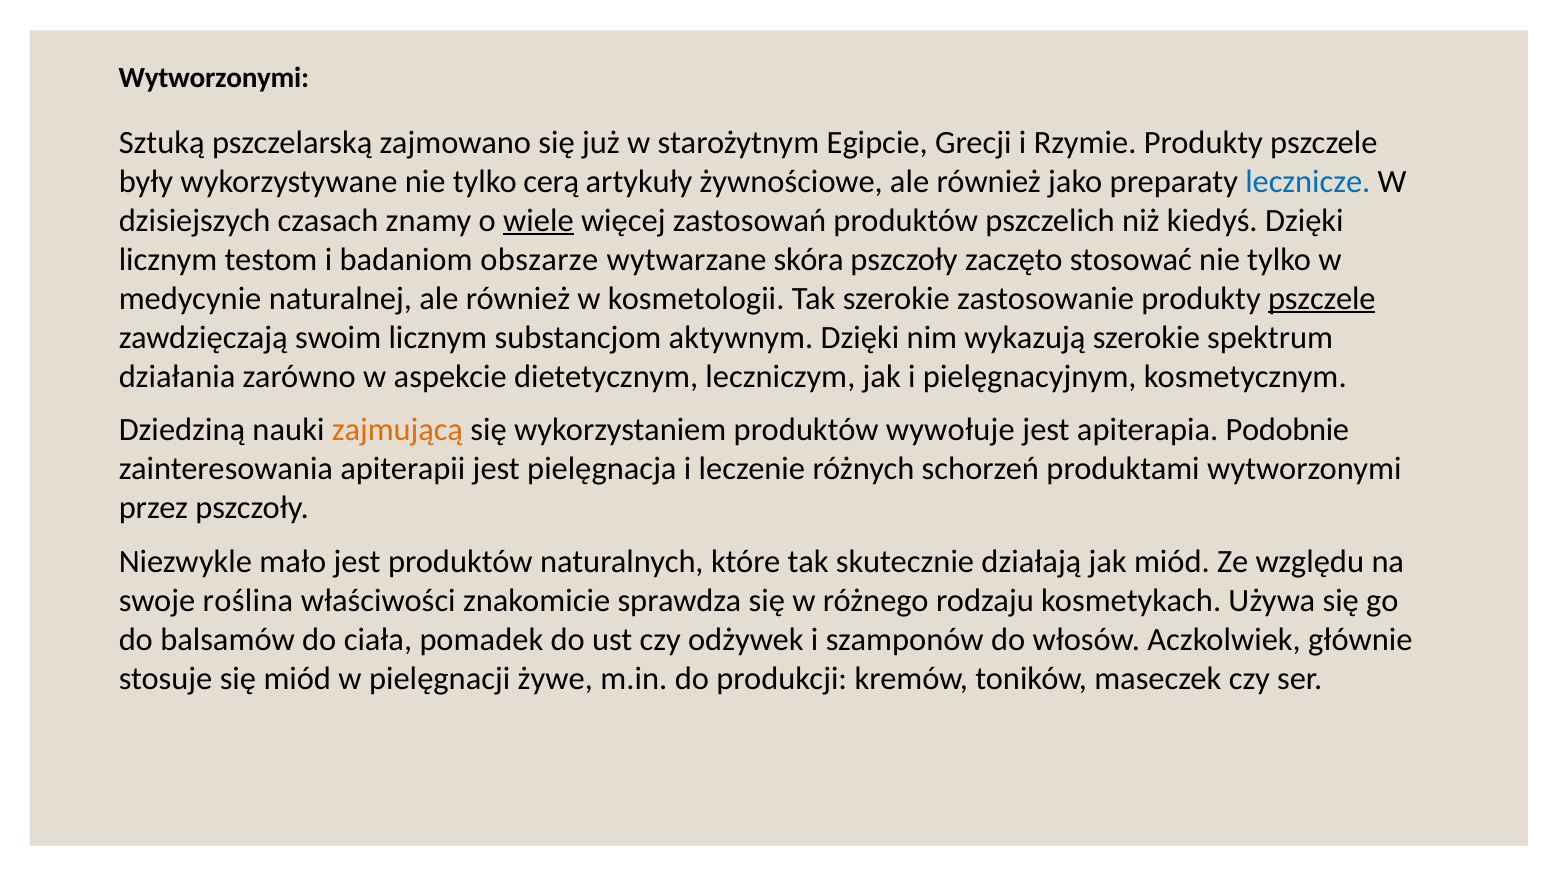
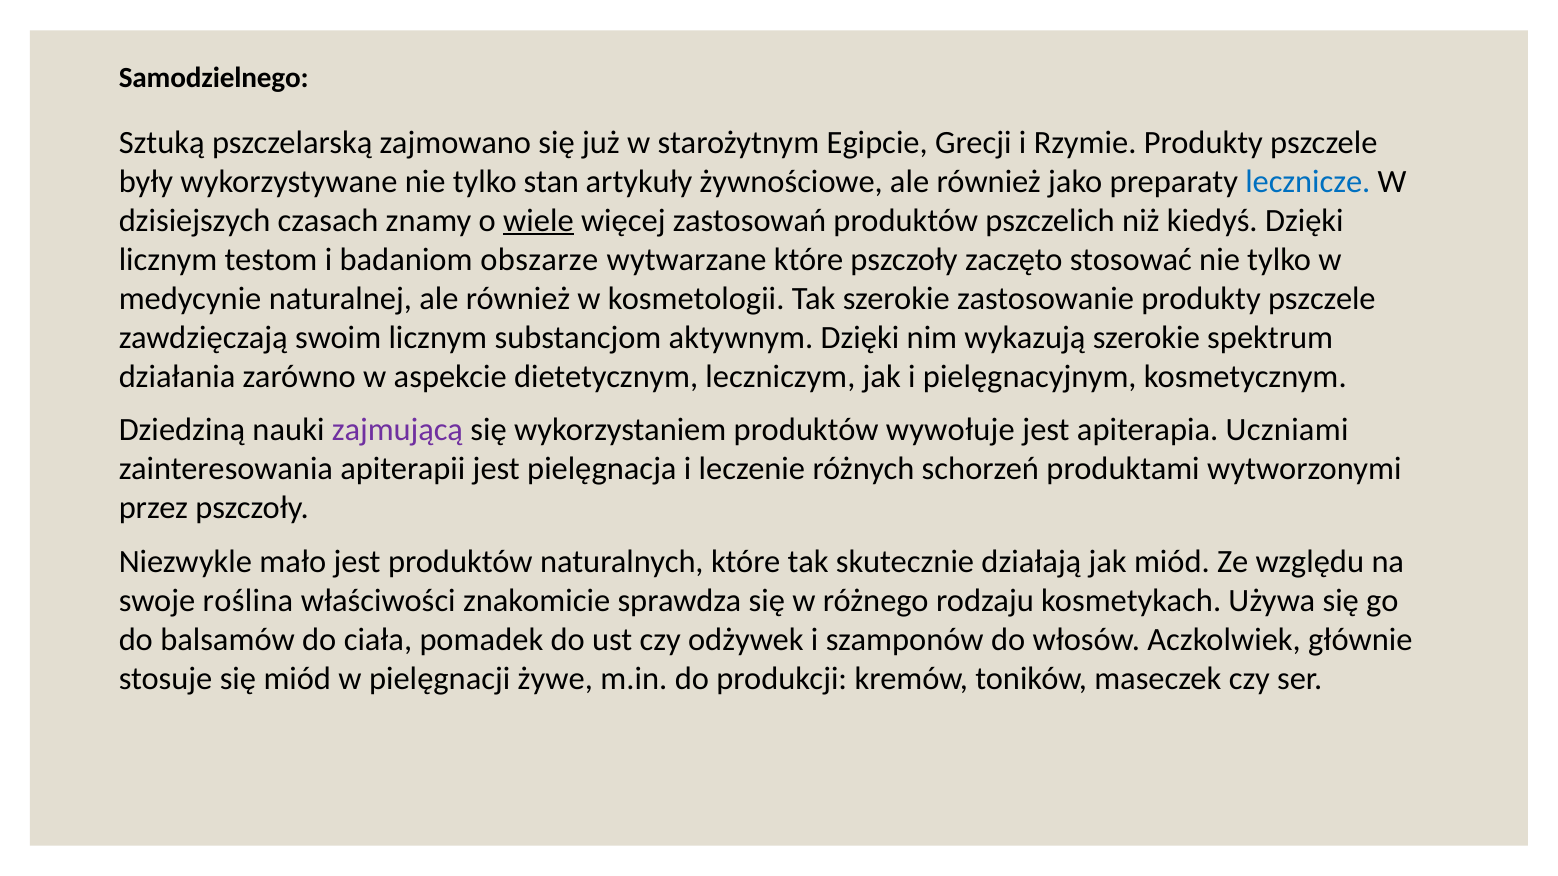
Wytworzonymi: Wytworzonymi -> Samodzielnego (214, 78)
cerą: cerą -> stan (551, 181)
wytwarzane skóra: skóra -> które (809, 260)
pszczele underline: present -> none (1322, 299)
zajmującą colour: orange -> purple (397, 430)
Podobnie: Podobnie -> Uczniami (1287, 430)
